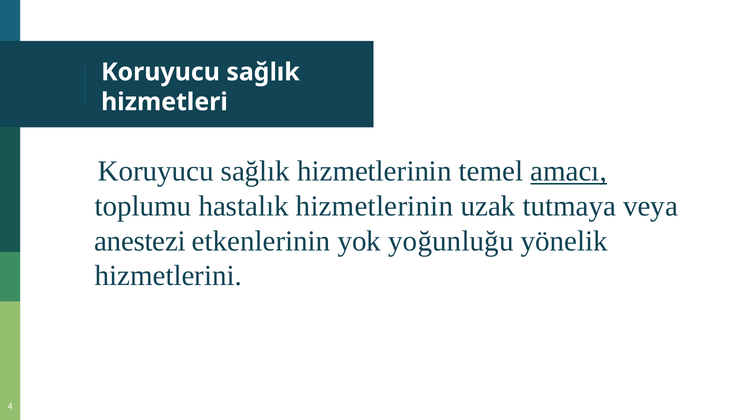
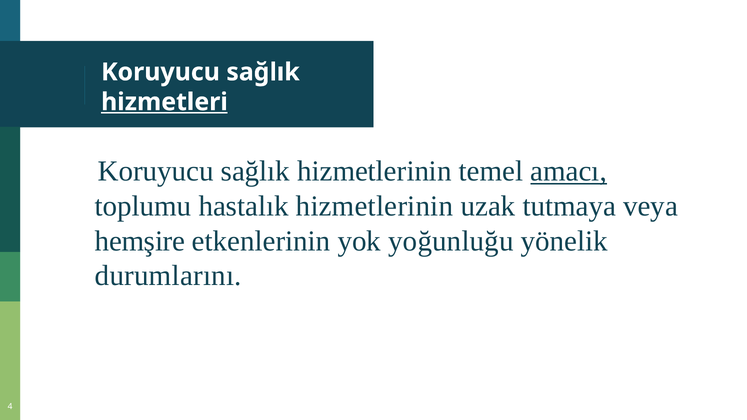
hizmetleri underline: none -> present (164, 102)
anestezi: anestezi -> hemşire (140, 241)
hizmetlerini: hizmetlerini -> durumlarını (168, 276)
